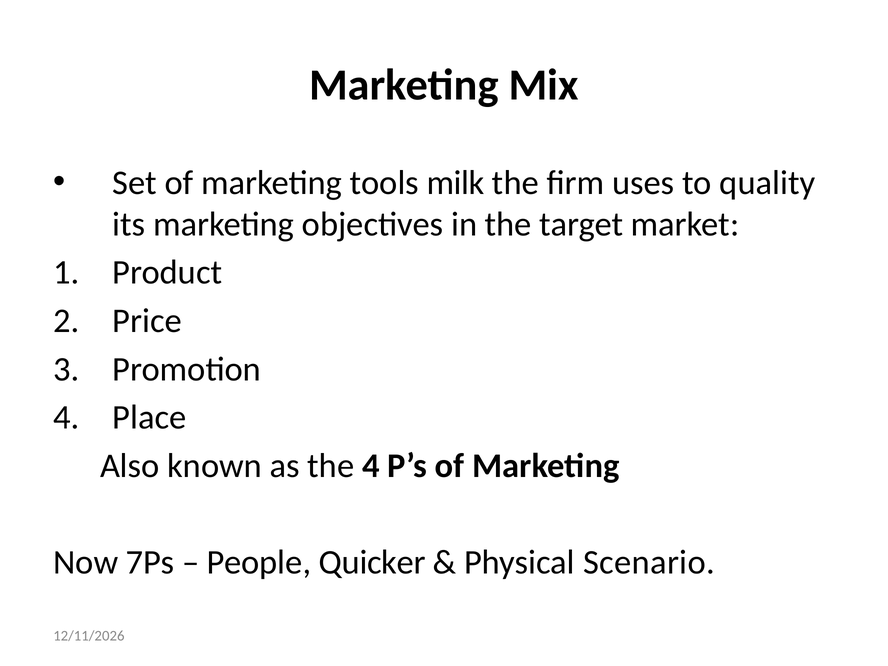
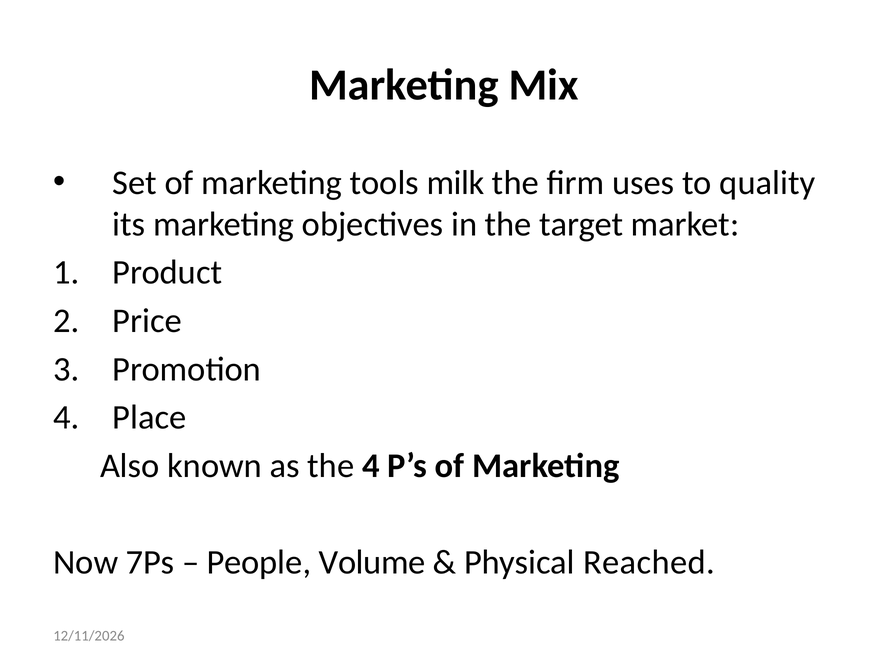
Quicker: Quicker -> Volume (372, 562)
Scenario: Scenario -> Reached (649, 562)
